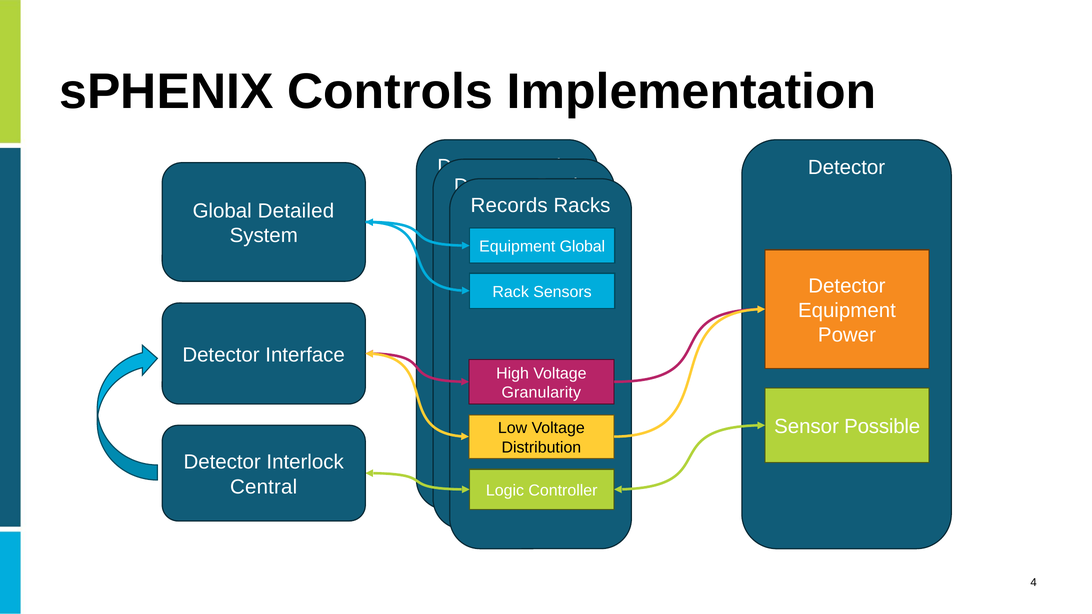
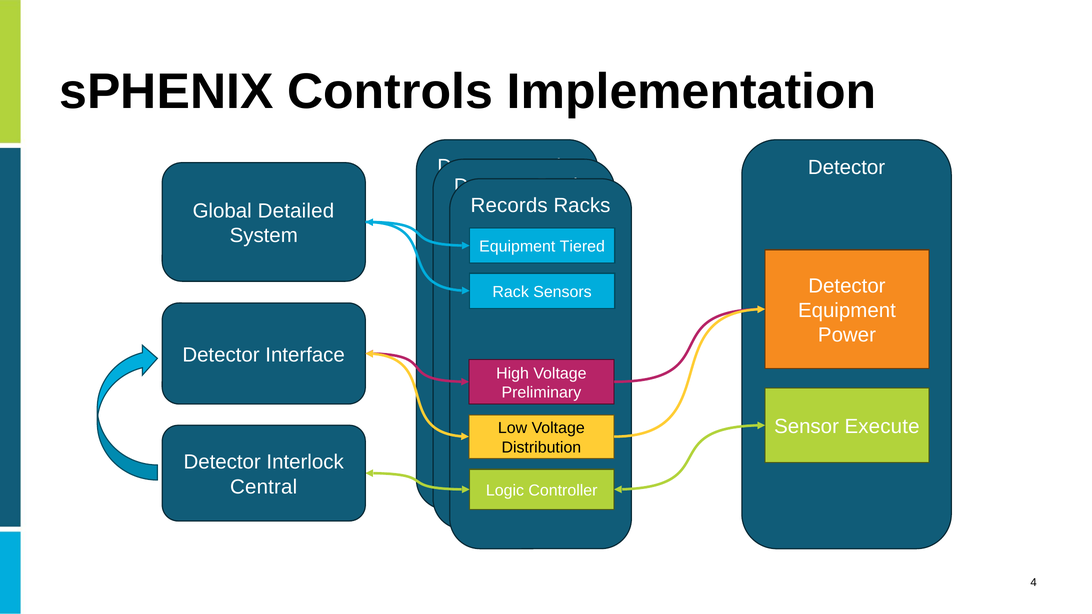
Equipment Global: Global -> Tiered (582, 247)
Granularity: Granularity -> Preliminary (541, 393)
Possible: Possible -> Execute (882, 427)
